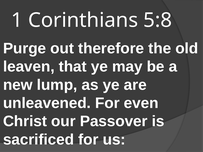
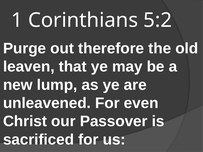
5:8: 5:8 -> 5:2 (158, 20)
